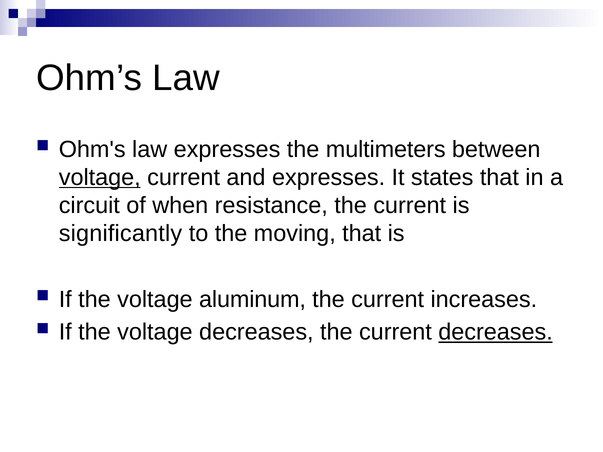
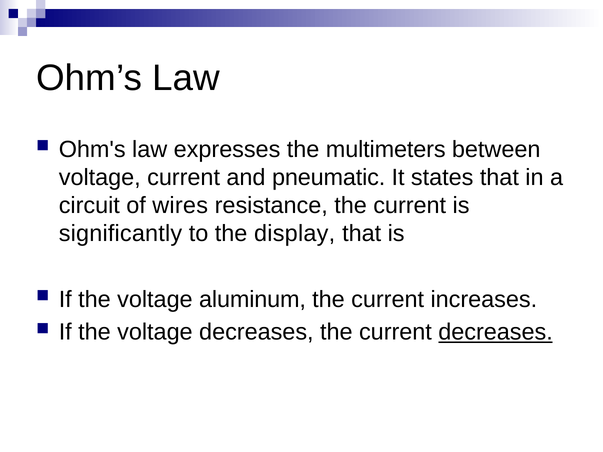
voltage underline: present -> none (100, 178)
and expresses: expresses -> pneumatic (329, 178)
when: when -> wires (180, 206)
moving: moving -> display (295, 234)
